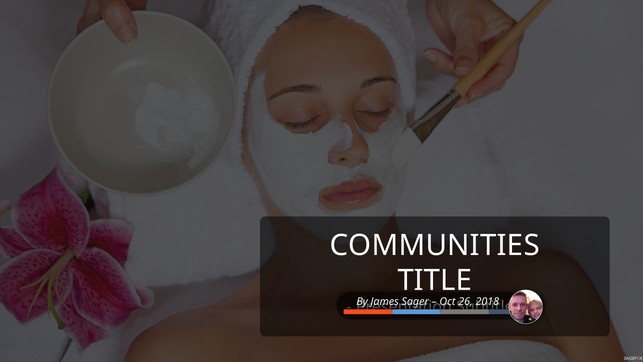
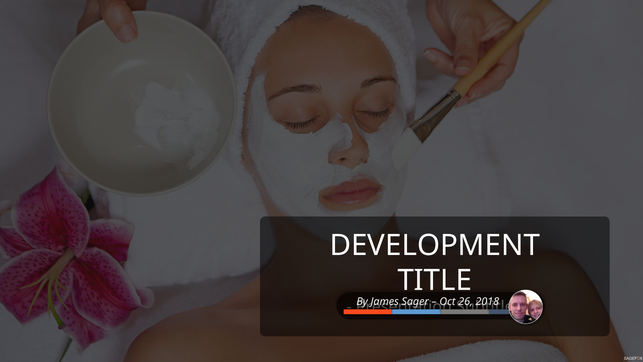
COMMUNITIES: COMMUNITIES -> DEVELOPMENT (435, 245)
